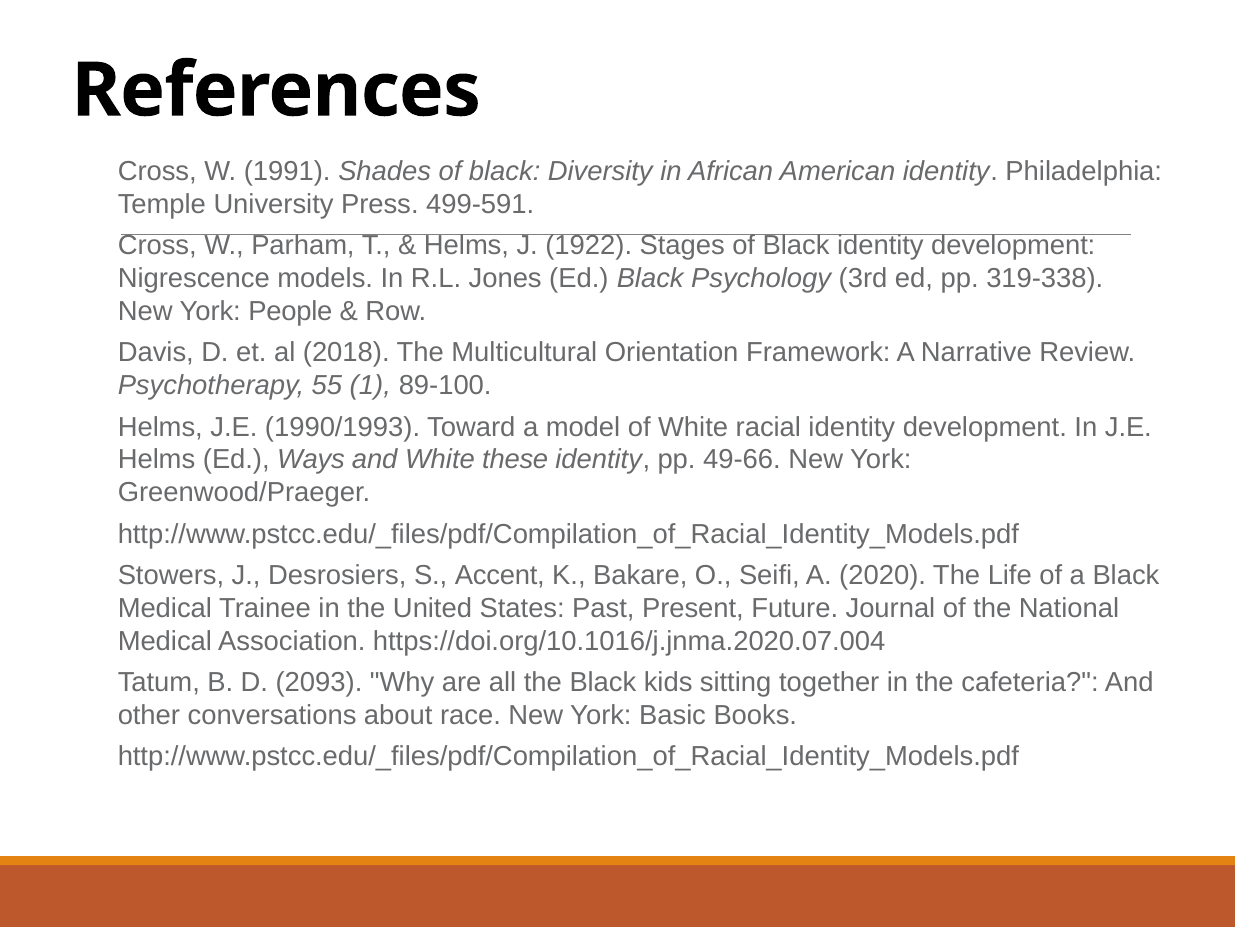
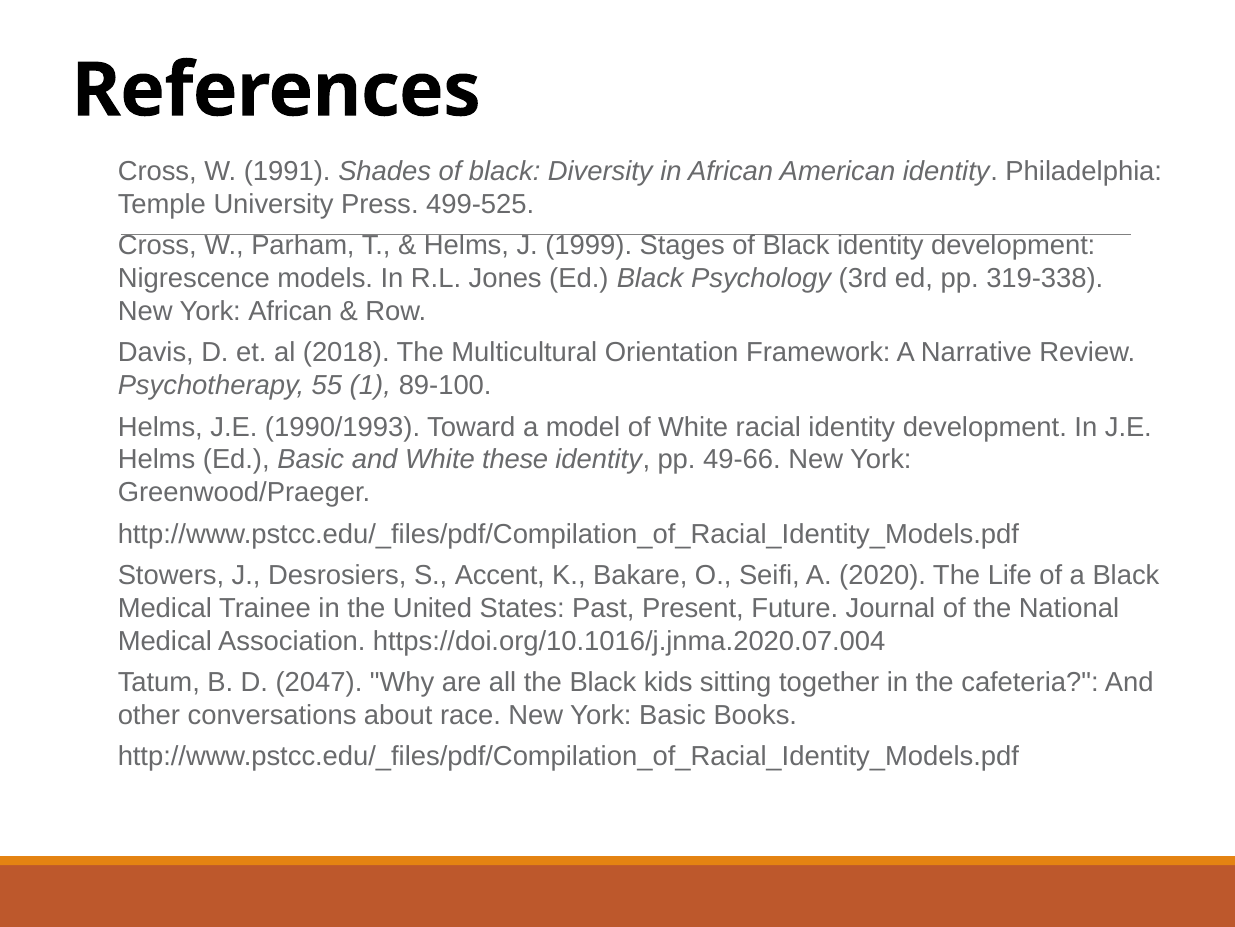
499-591: 499-591 -> 499-525 (480, 204)
1922: 1922 -> 1999 (589, 246)
York People: People -> African (290, 311)
Ed Ways: Ways -> Basic (311, 460)
2093: 2093 -> 2047 (319, 682)
